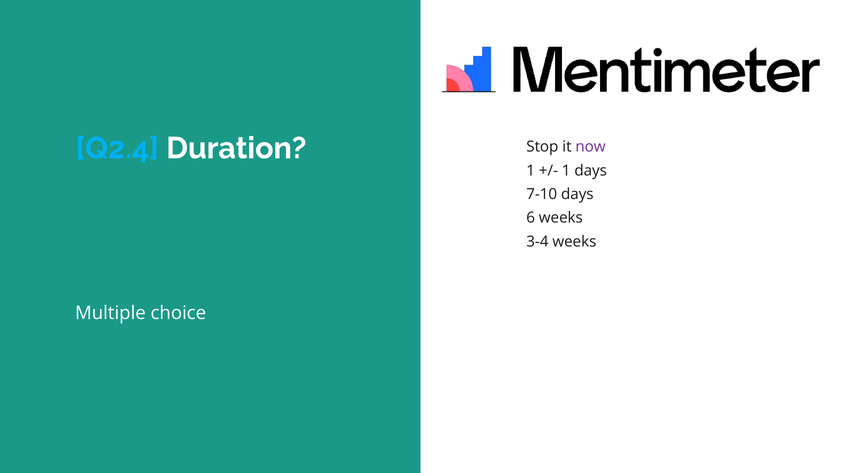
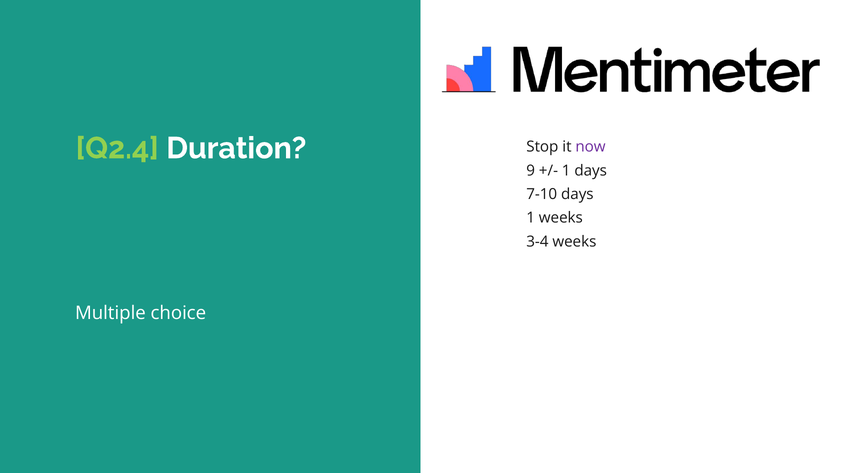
Q2.4 colour: light blue -> light green (117, 148)
1: 1 -> 9 (531, 171)
6: 6 -> 1 (531, 218)
